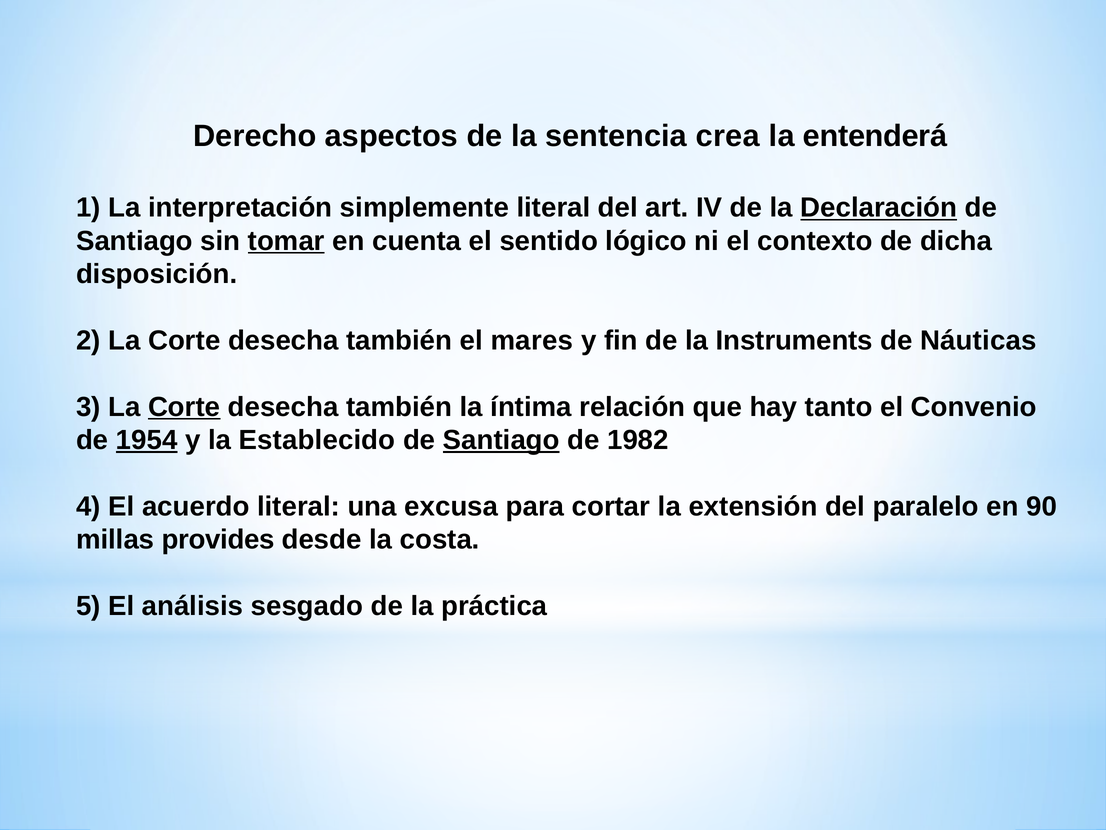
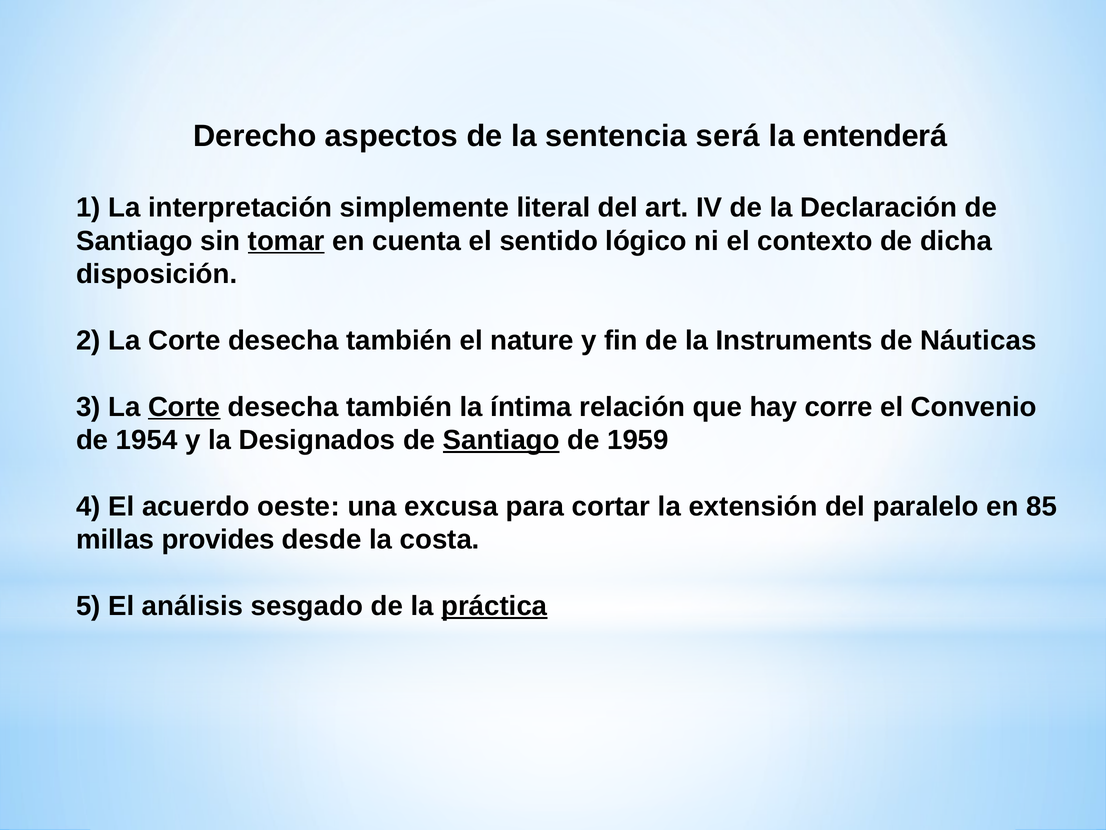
crea: crea -> será (728, 136)
Declaración underline: present -> none (879, 208)
mares: mares -> nature (532, 340)
tanto: tanto -> corre (839, 407)
1954 underline: present -> none (147, 440)
Establecido: Establecido -> Designados (317, 440)
1982: 1982 -> 1959 (638, 440)
acuerdo literal: literal -> oeste (298, 506)
90: 90 -> 85 (1042, 506)
práctica underline: none -> present (494, 606)
